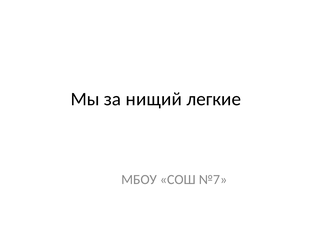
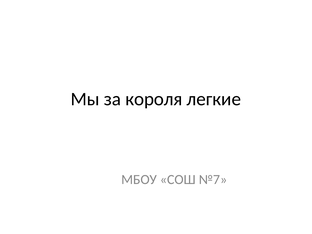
нищий: нищий -> короля (154, 99)
